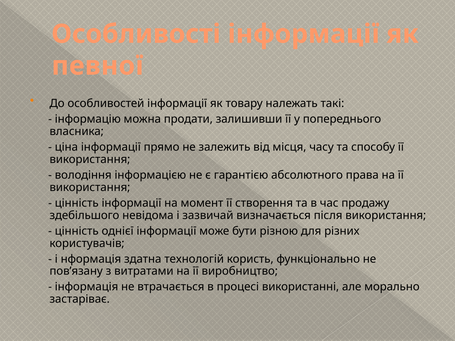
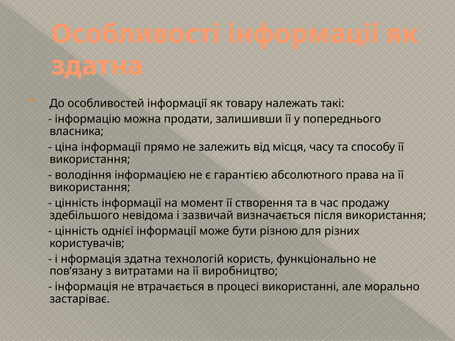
певної: певної -> здатна (98, 66)
